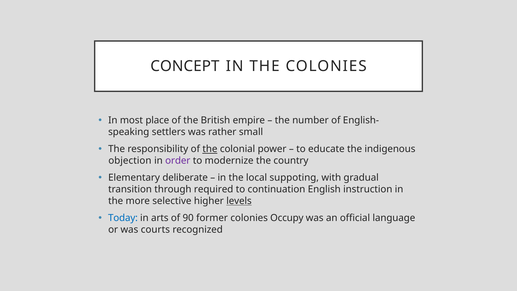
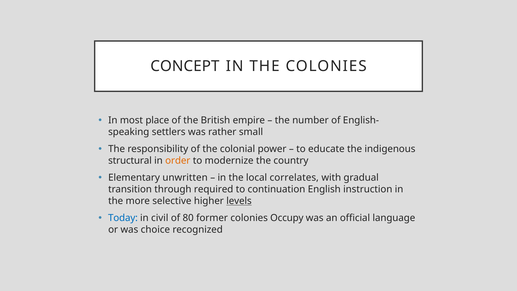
the underline: present -> none (210, 149)
objection: objection -> structural (130, 161)
order colour: purple -> orange (178, 161)
deliberate: deliberate -> unwritten (185, 178)
suppoting: suppoting -> correlates (294, 178)
arts: arts -> civil (160, 218)
90: 90 -> 80 (188, 218)
courts: courts -> choice (155, 230)
